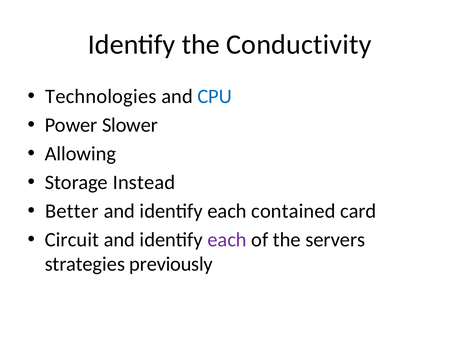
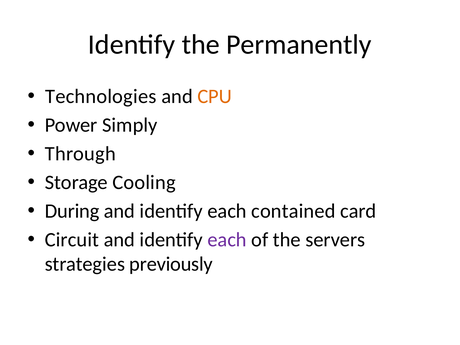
Conductivity: Conductivity -> Permanently (299, 45)
CPU colour: blue -> orange (215, 96)
Slower: Slower -> Simply (130, 125)
Allowing: Allowing -> Through (80, 154)
Instead: Instead -> Cooling (144, 182)
Better: Better -> During (72, 211)
